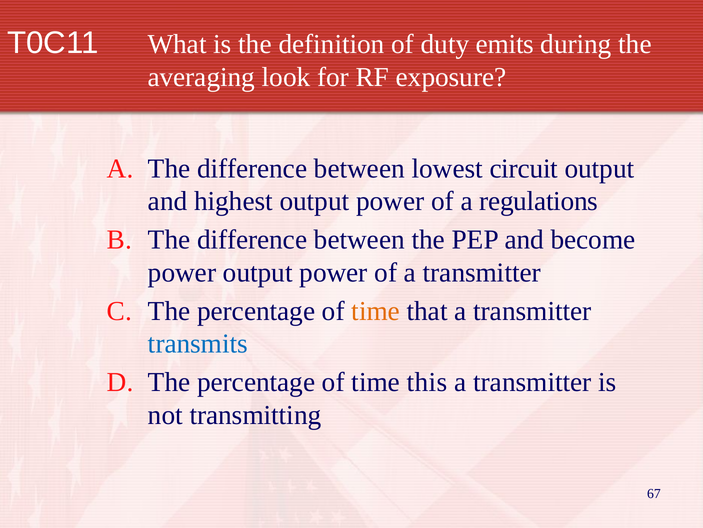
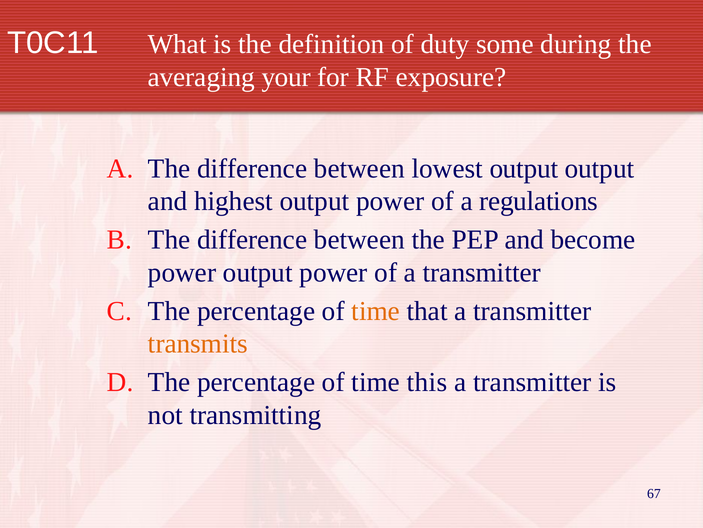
emits: emits -> some (505, 44)
look: look -> your (286, 77)
lowest circuit: circuit -> output (524, 168)
transmits colour: blue -> orange (198, 343)
